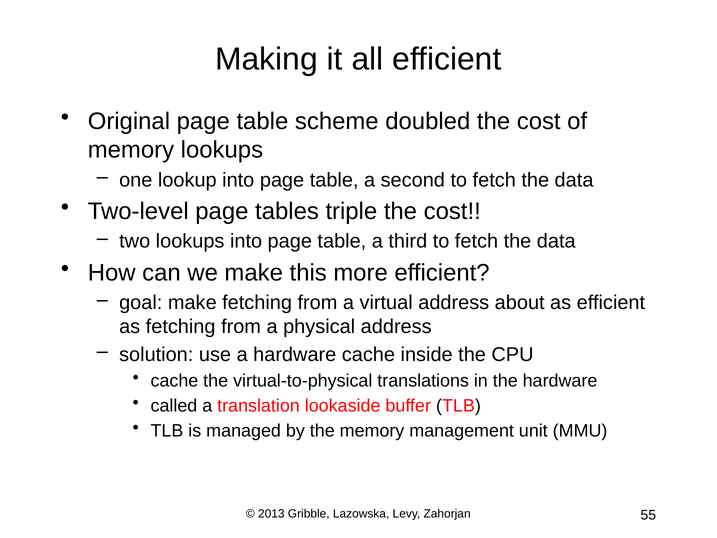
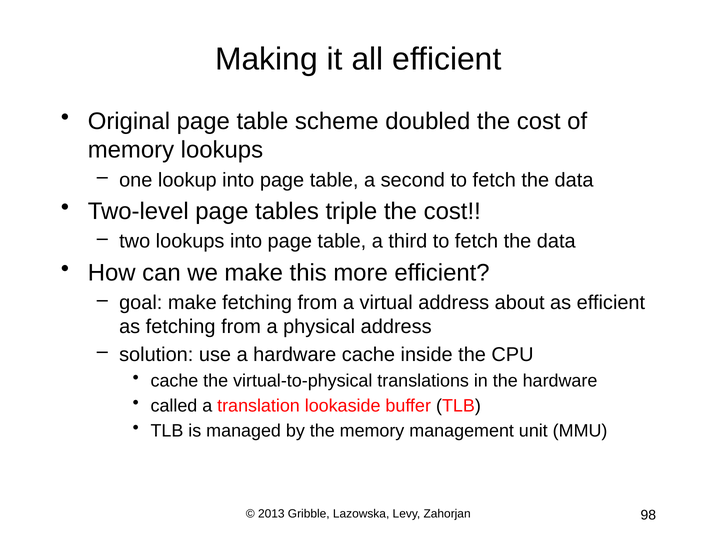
55: 55 -> 98 (648, 515)
